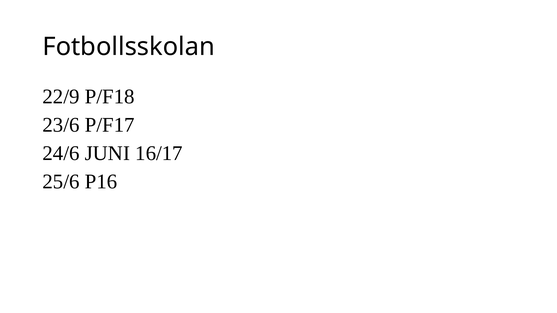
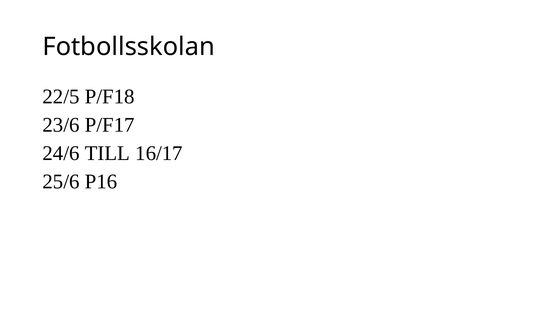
22/9: 22/9 -> 22/5 (61, 97)
JUNI: JUNI -> TILL (107, 153)
